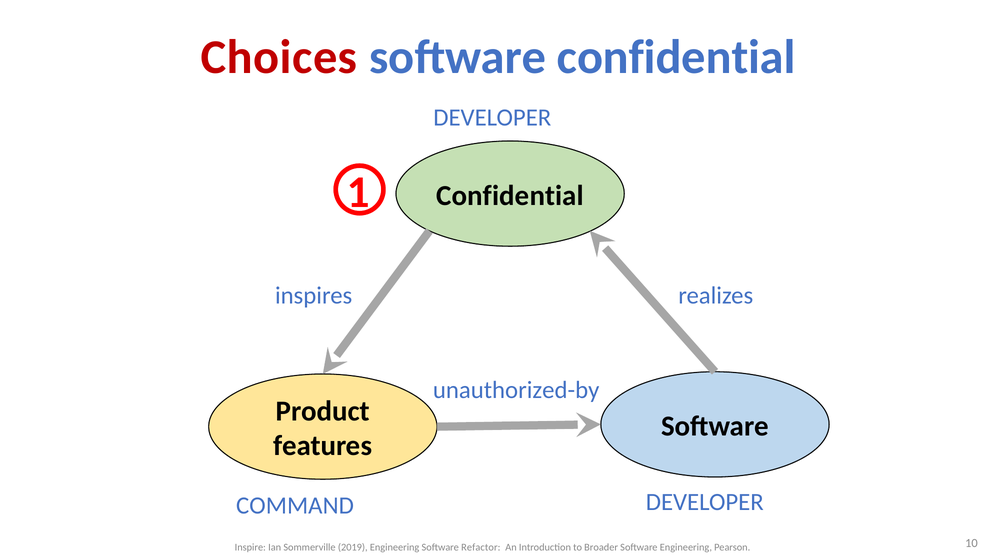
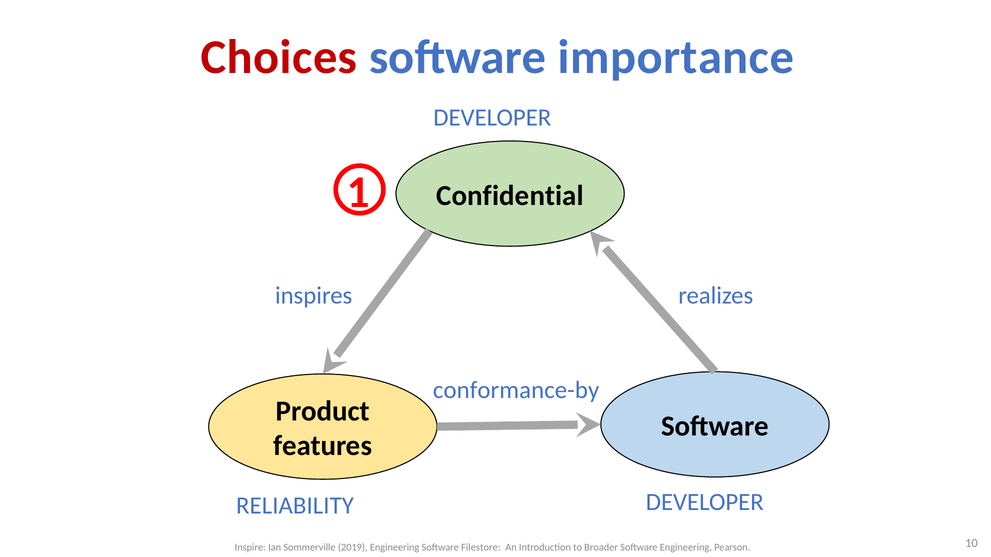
software confidential: confidential -> importance (676, 57)
unauthorized-by: unauthorized-by -> conformance-by (516, 391)
COMMAND: COMMAND -> RELIABILITY (295, 506)
Refactor: Refactor -> Filestore (481, 548)
